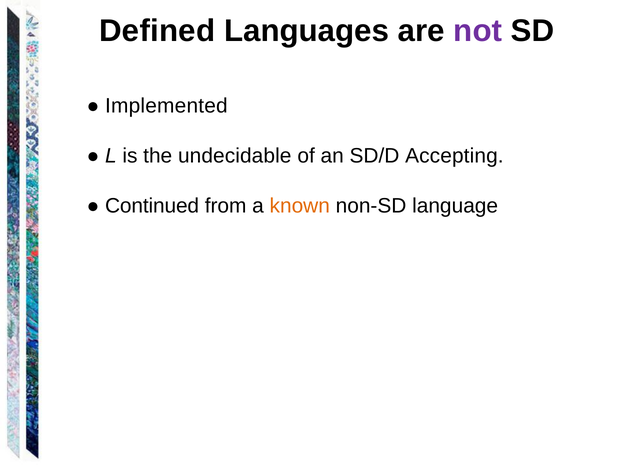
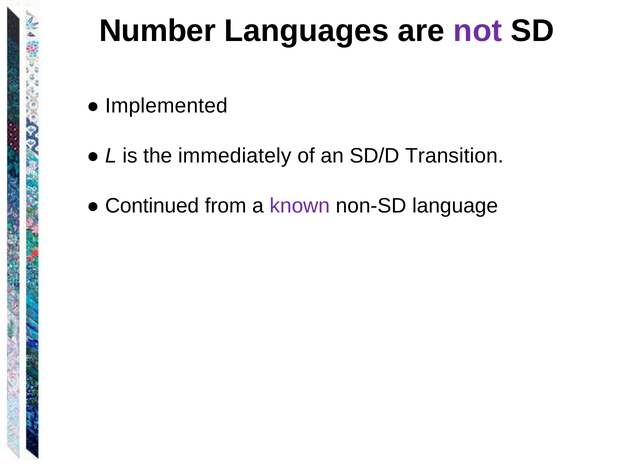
Defined: Defined -> Number (157, 31)
undecidable: undecidable -> immediately (235, 156)
Accepting: Accepting -> Transition (454, 156)
known colour: orange -> purple (300, 206)
